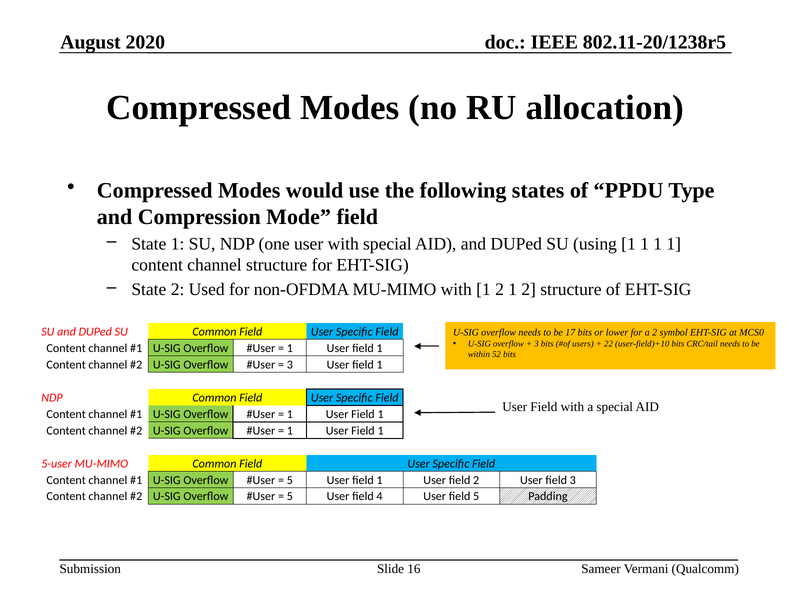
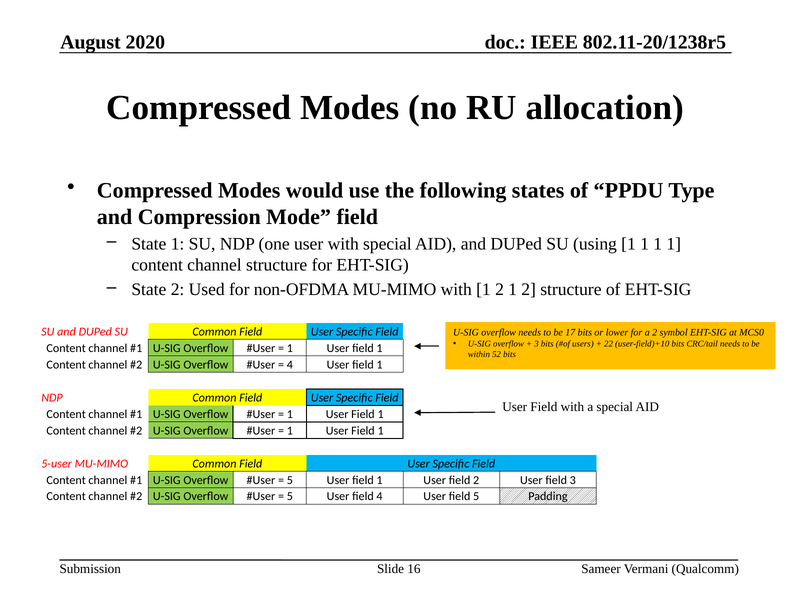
3: 3 -> 4 (290, 365)
